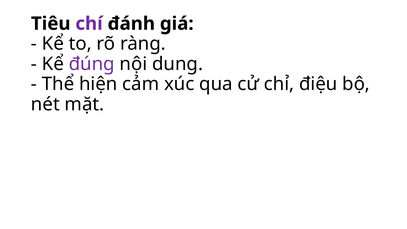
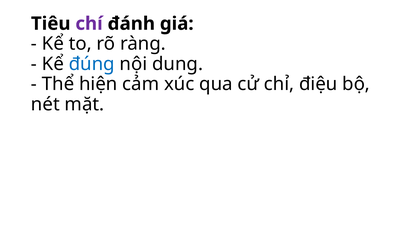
đúng colour: purple -> blue (92, 64)
